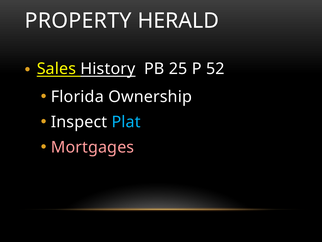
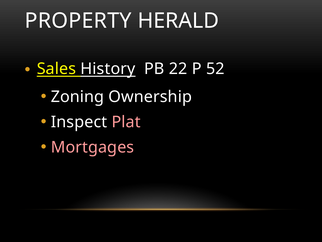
25: 25 -> 22 (178, 69)
Florida: Florida -> Zoning (77, 97)
Plat colour: light blue -> pink (126, 122)
